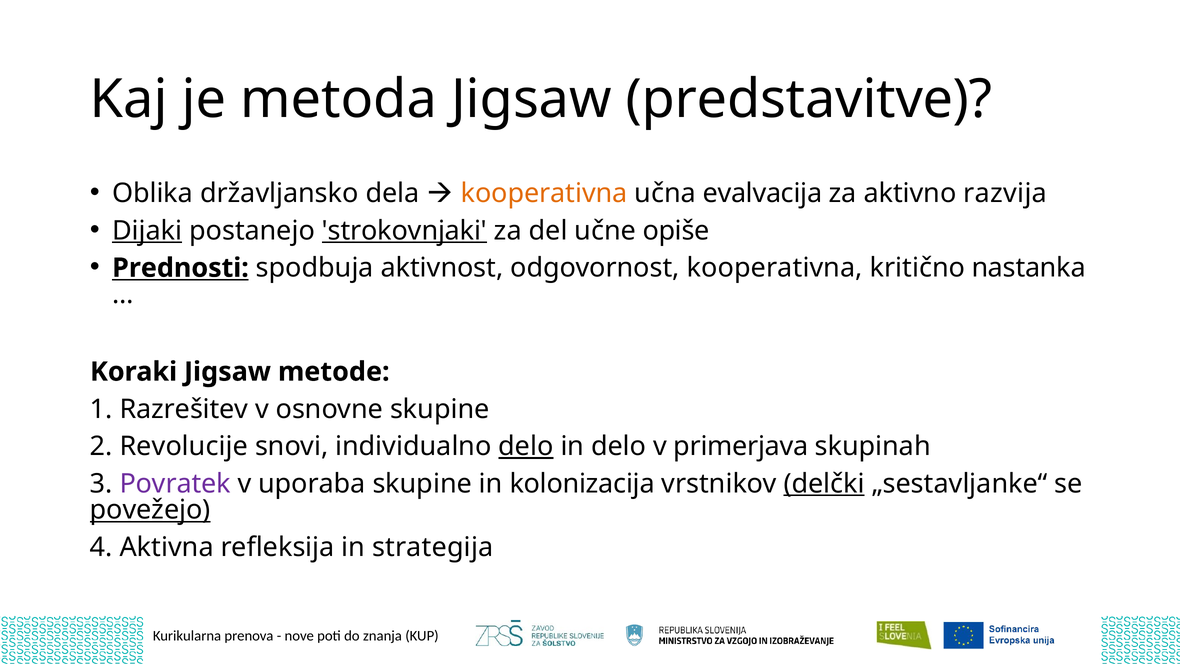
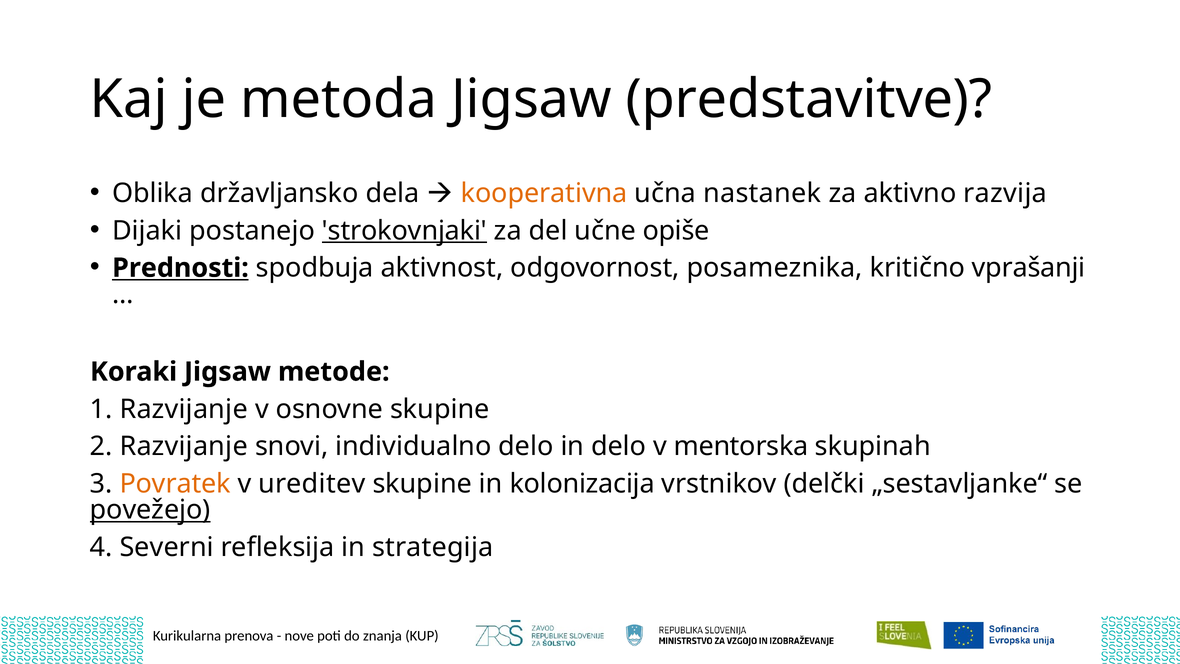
evalvacija: evalvacija -> nastanek (762, 193)
Dijaki underline: present -> none (147, 231)
odgovornost kooperativna: kooperativna -> posameznika (775, 268)
nastanka: nastanka -> vprašanji (1029, 268)
1 Razrešitev: Razrešitev -> Razvijanje (184, 409)
2 Revolucije: Revolucije -> Razvijanje (184, 446)
delo underline: present -> none (526, 446)
primerjava: primerjava -> mentorska (741, 446)
Povratek colour: purple -> orange (175, 484)
uporaba: uporaba -> ureditev (312, 484)
delčki underline: present -> none (824, 484)
Aktivna: Aktivna -> Severni (167, 547)
